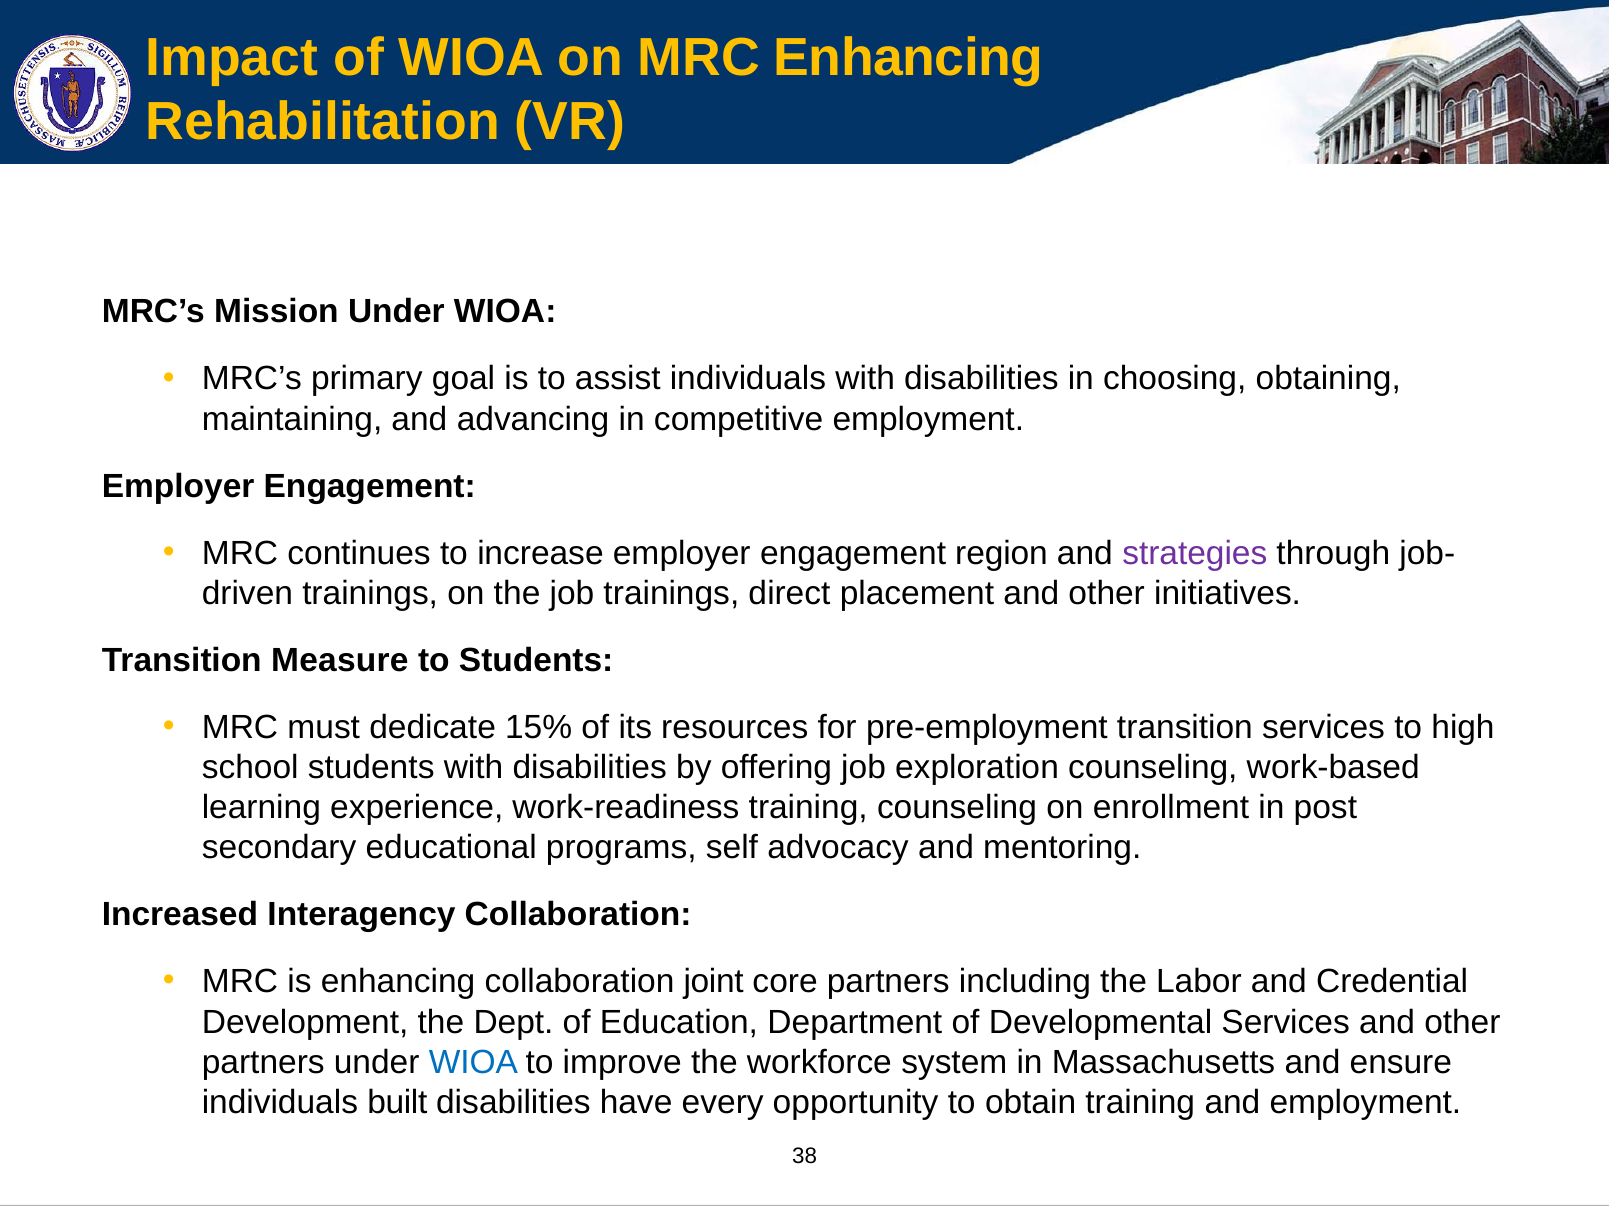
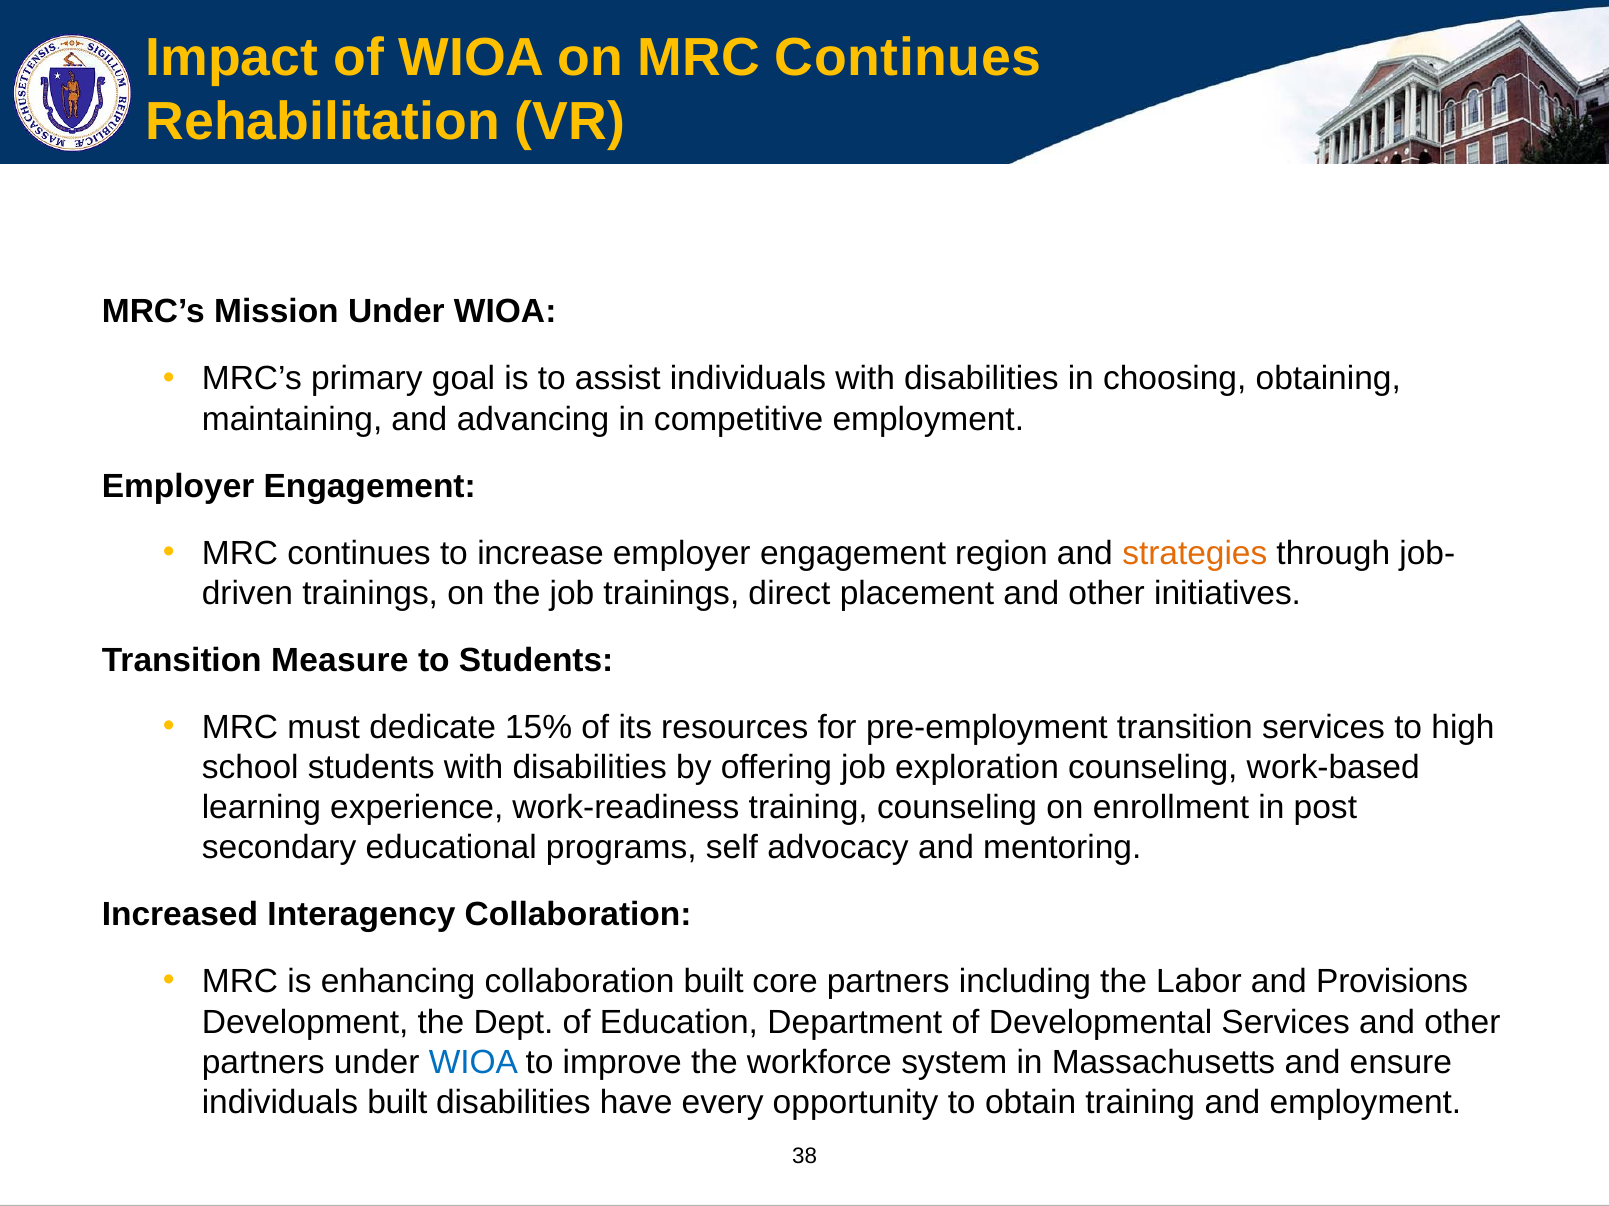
on MRC Enhancing: Enhancing -> Continues (908, 58)
strategies colour: purple -> orange (1195, 553)
collaboration joint: joint -> built (714, 982)
Credential: Credential -> Provisions (1392, 982)
